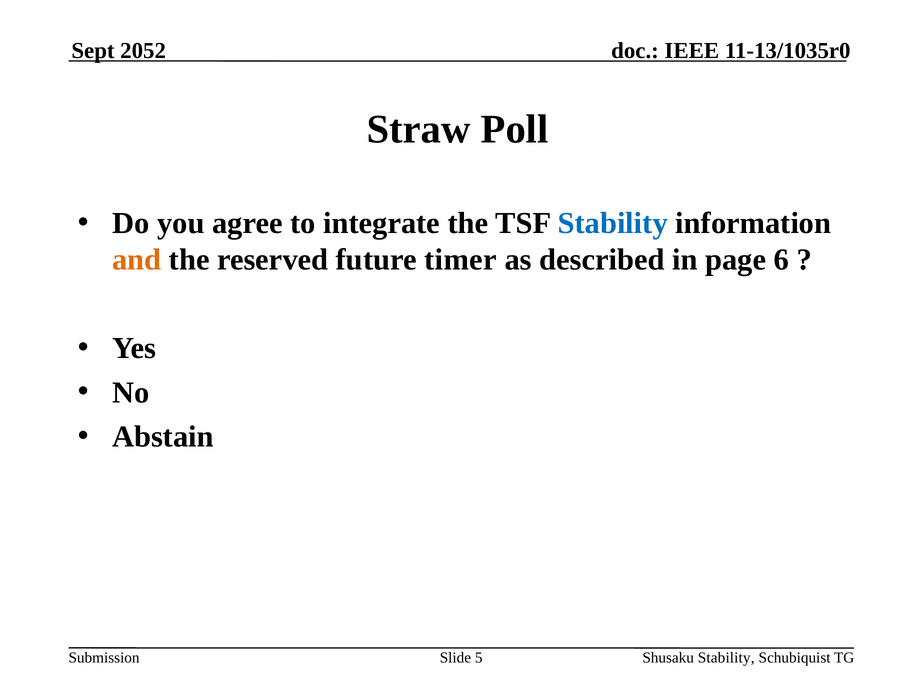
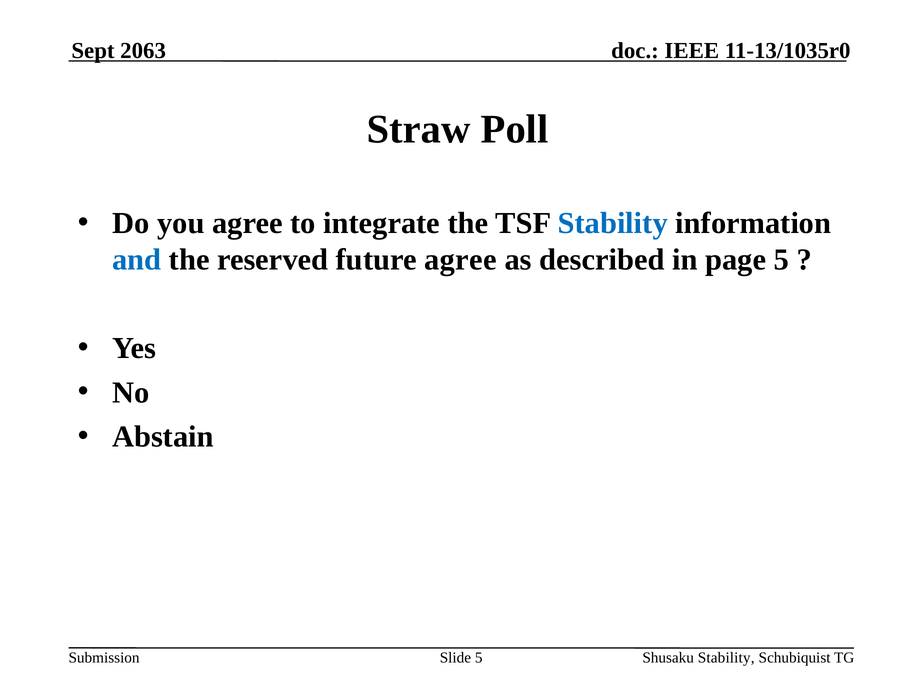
2052: 2052 -> 2063 (143, 51)
and colour: orange -> blue (137, 260)
future timer: timer -> agree (461, 260)
page 6: 6 -> 5 (782, 260)
